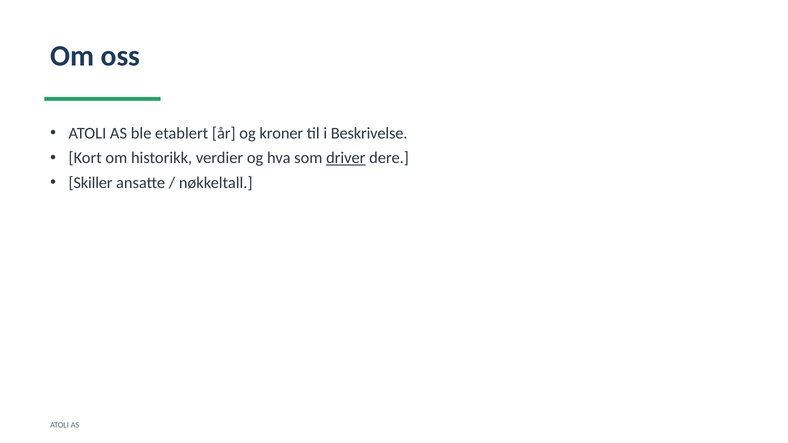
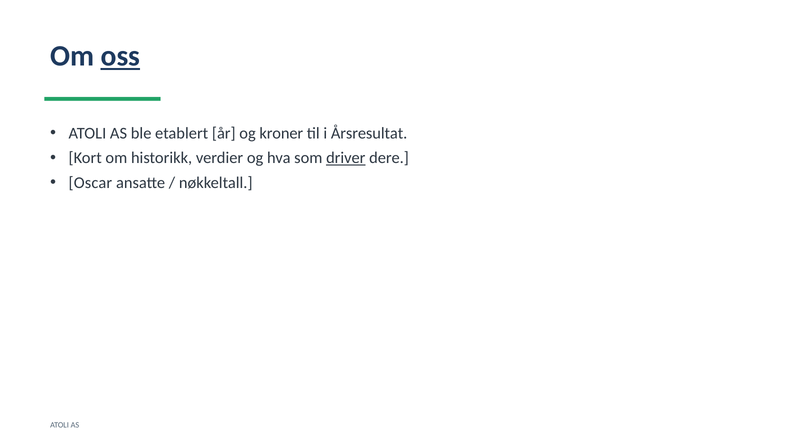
oss underline: none -> present (120, 56)
Beskrivelse: Beskrivelse -> Årsresultat (369, 133)
Skiller: Skiller -> Oscar (90, 183)
